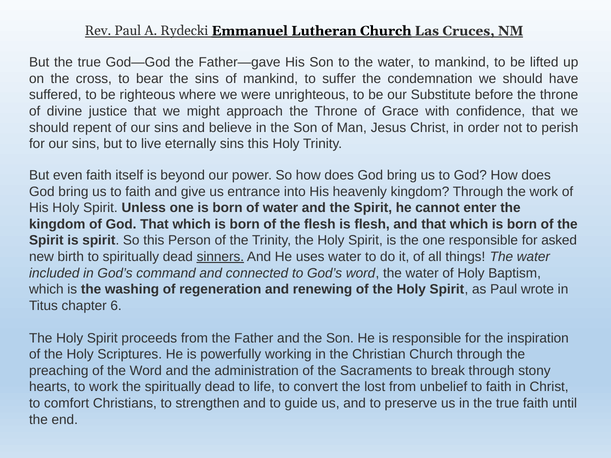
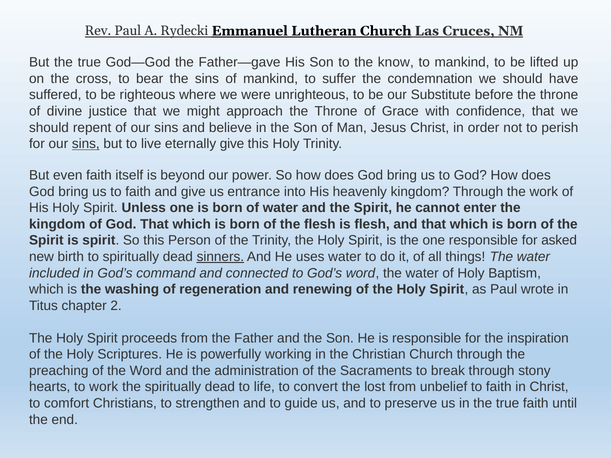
to the water: water -> know (396, 62)
sins underline: none -> present (86, 144)
eternally sins: sins -> give (232, 144)
6: 6 -> 2 (116, 306)
